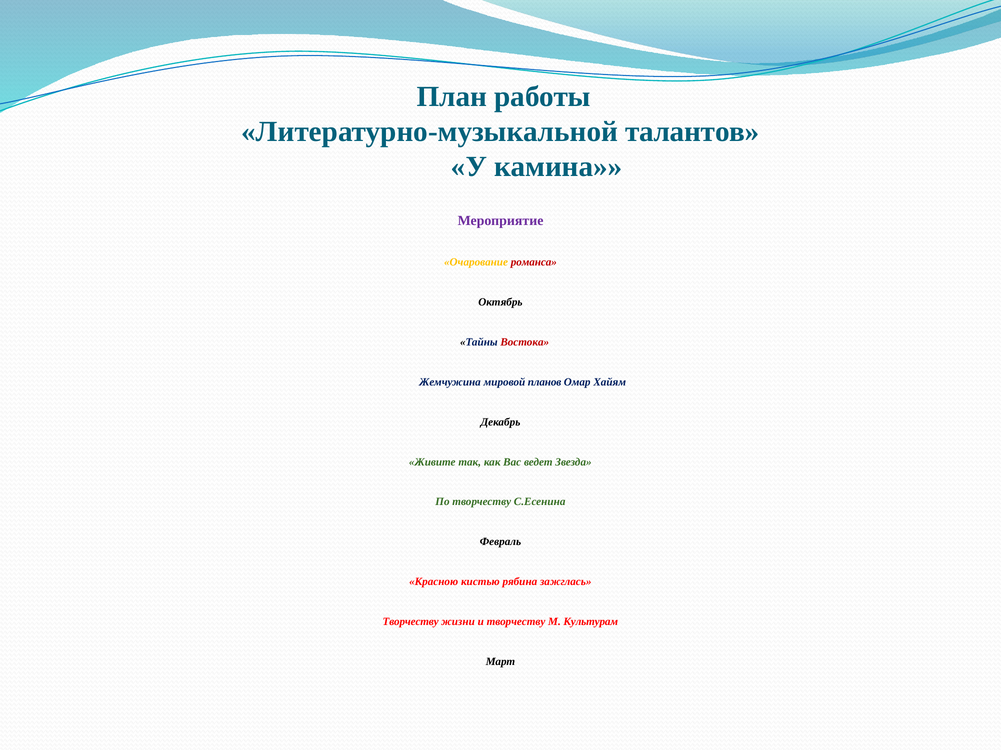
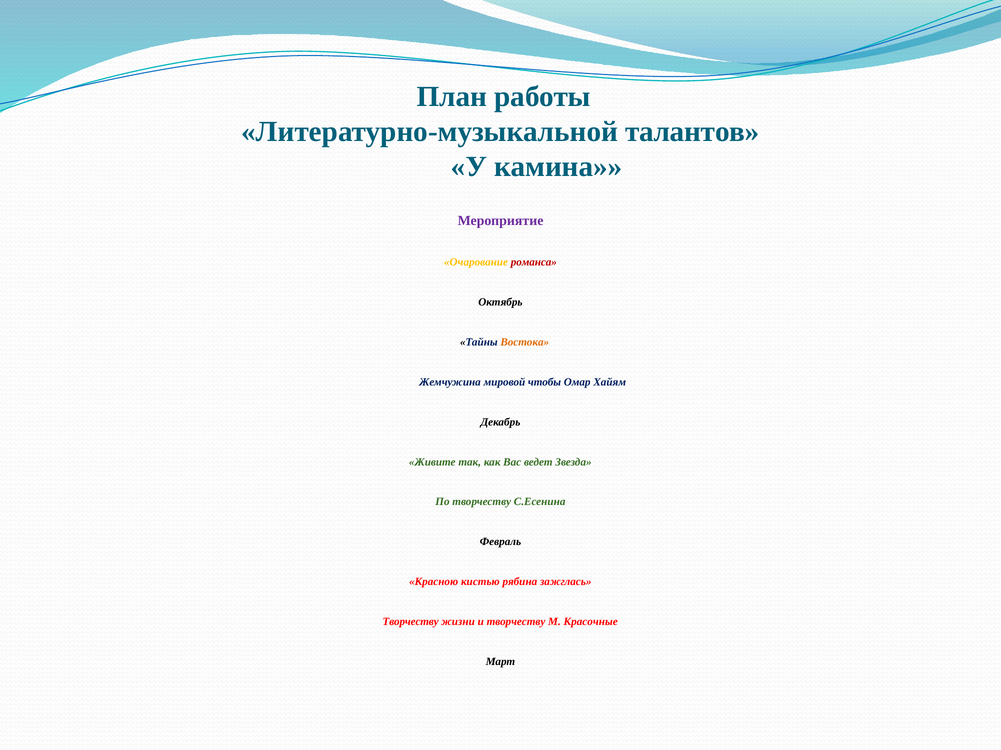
Востока colour: red -> orange (525, 342)
планов: планов -> чтобы (545, 382)
Культурам: Культурам -> Красочные (591, 622)
